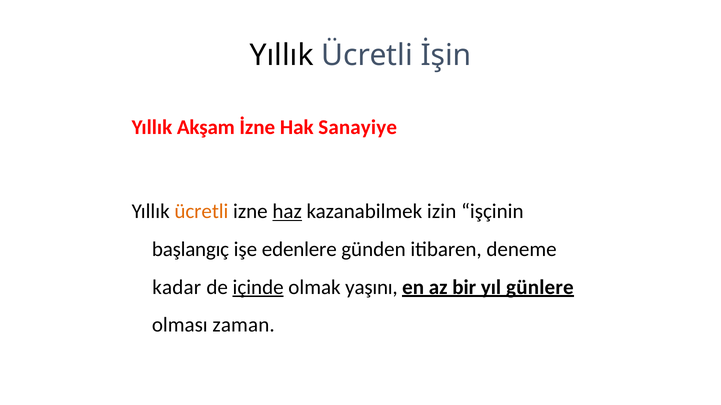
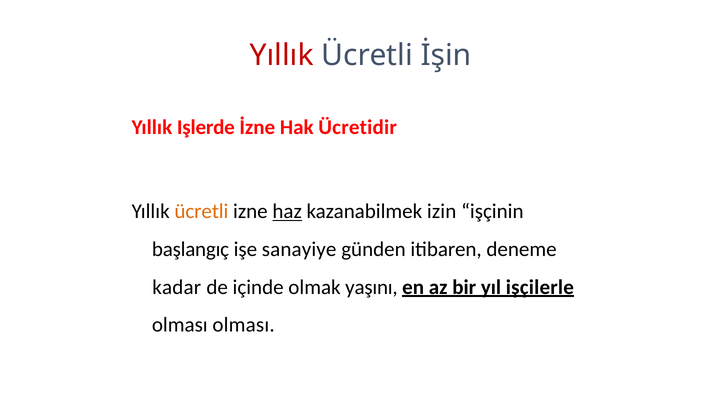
Yıllık colour: black -> red (282, 55)
Akşam: Akşam -> Işlerde (206, 128)
Sanayiye: Sanayiye -> Ücretidir (358, 128)
edenlere: edenlere -> sanayiye (299, 250)
içinde underline: present -> none (258, 287)
günlere: günlere -> işçilerle (540, 287)
olması zaman: zaman -> olması (244, 325)
